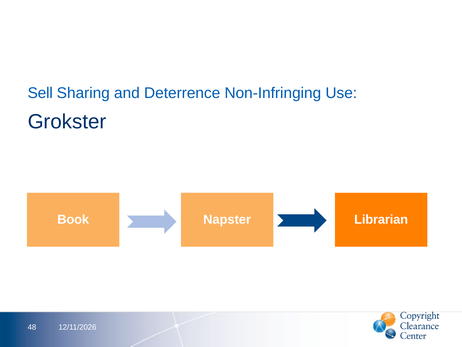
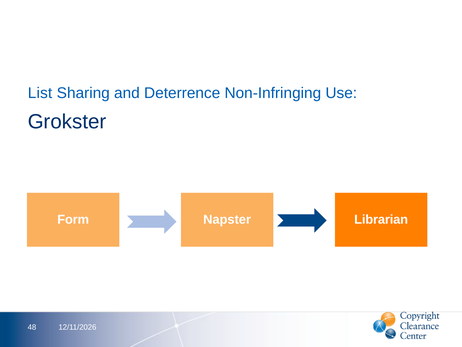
Sell: Sell -> List (40, 93)
Book: Book -> Form (73, 219)
